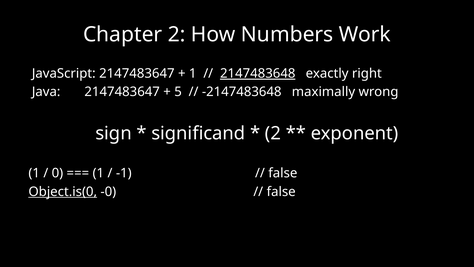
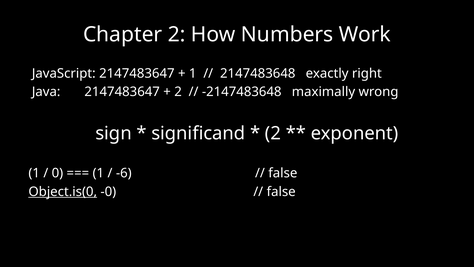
2147483648 underline: present -> none (258, 73)
5: 5 -> 2 (178, 92)
-1: -1 -> -6 (124, 173)
